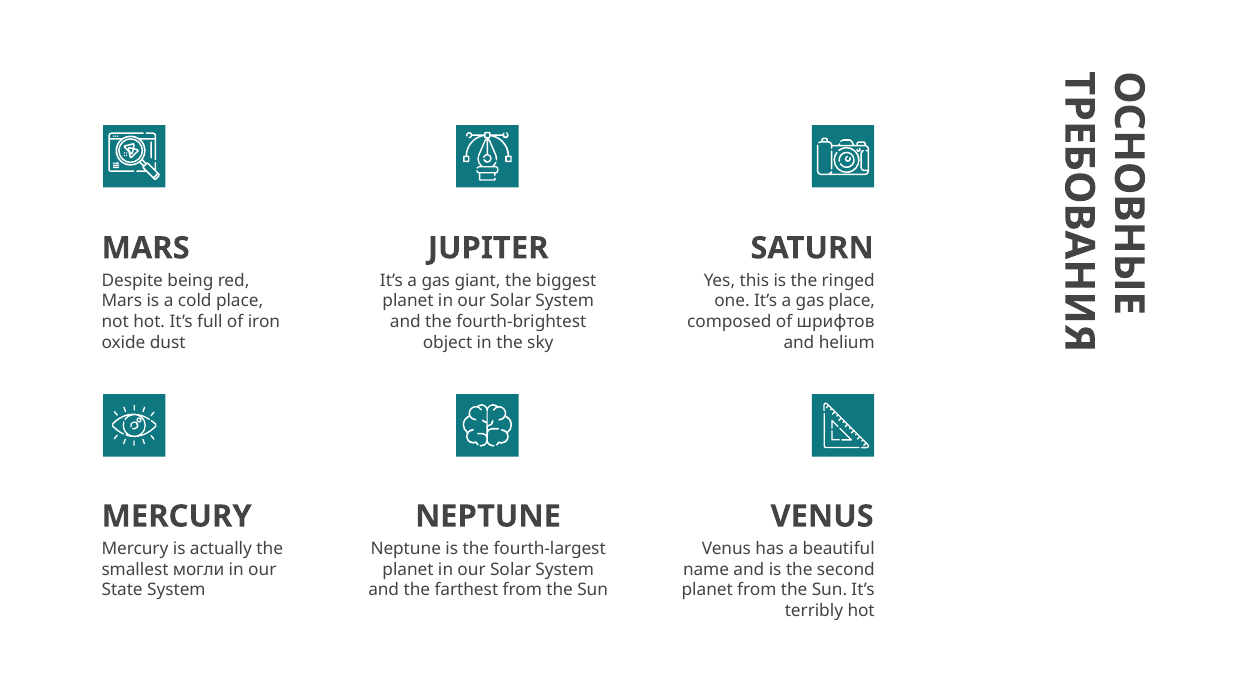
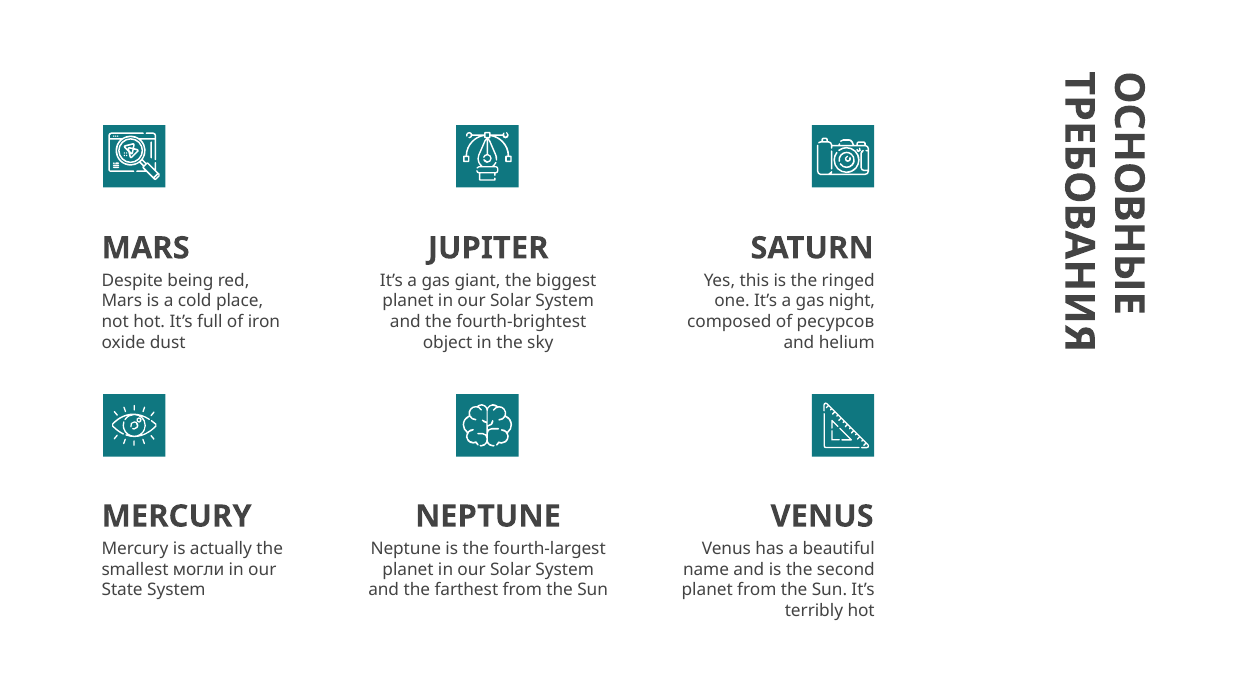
gas place: place -> night (852, 301)
шрифтов: шрифтов -> ресурсов (836, 322)
